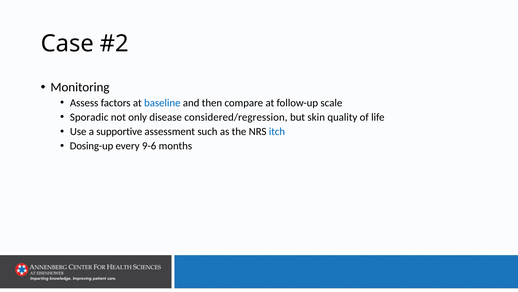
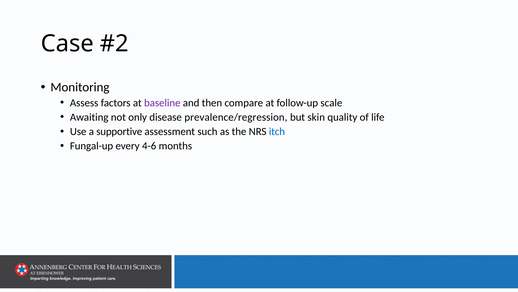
baseline colour: blue -> purple (162, 103)
Sporadic: Sporadic -> Awaiting (89, 117)
considered/regression: considered/regression -> prevalence/regression (236, 117)
Dosing-up: Dosing-up -> Fungal-up (92, 146)
9-6: 9-6 -> 4-6 (149, 146)
